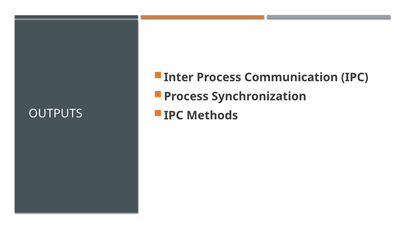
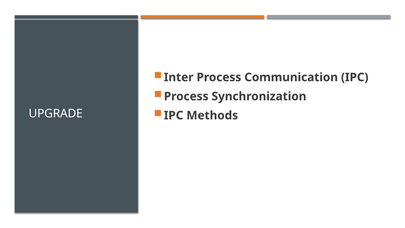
OUTPUTS: OUTPUTS -> UPGRADE (56, 113)
